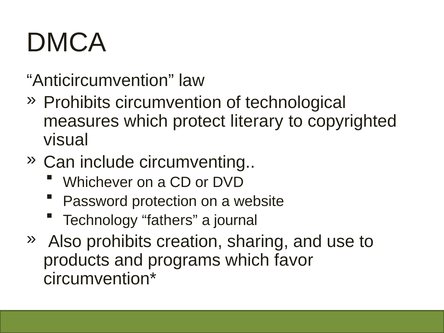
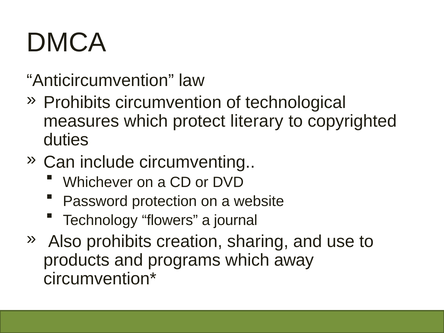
visual: visual -> duties (66, 140)
fathers: fathers -> flowers (170, 220)
favor: favor -> away (294, 260)
